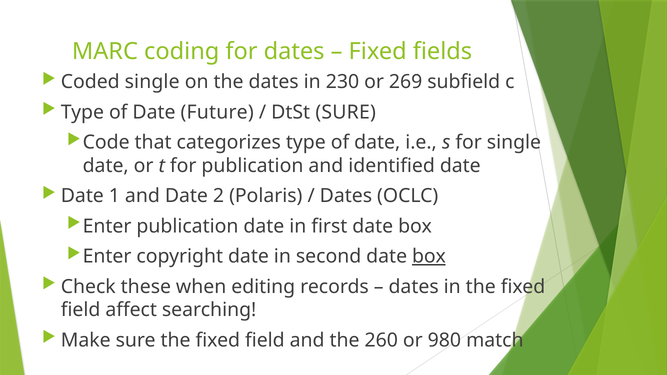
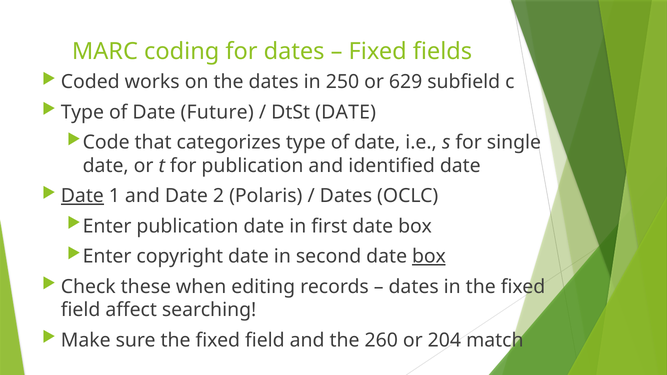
Coded single: single -> works (152, 82)
230: 230 -> 250 (342, 82)
269: 269 -> 629 (406, 82)
DtSt SURE: SURE -> DATE (346, 112)
Date underline: none -> present (82, 196)
980: 980 -> 204 (444, 340)
